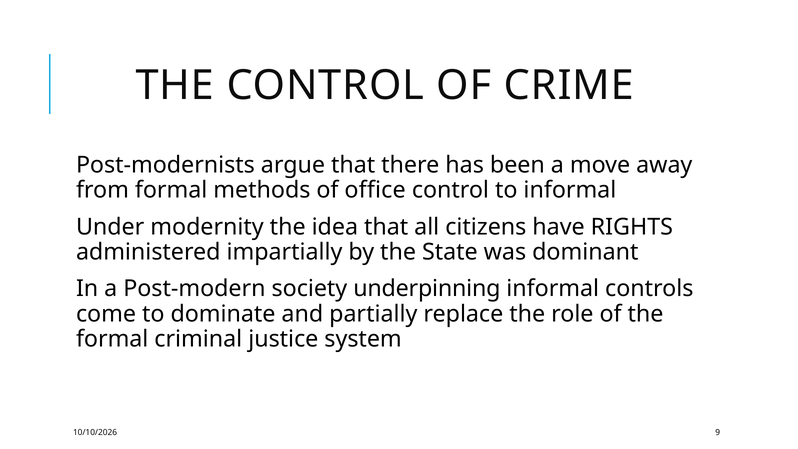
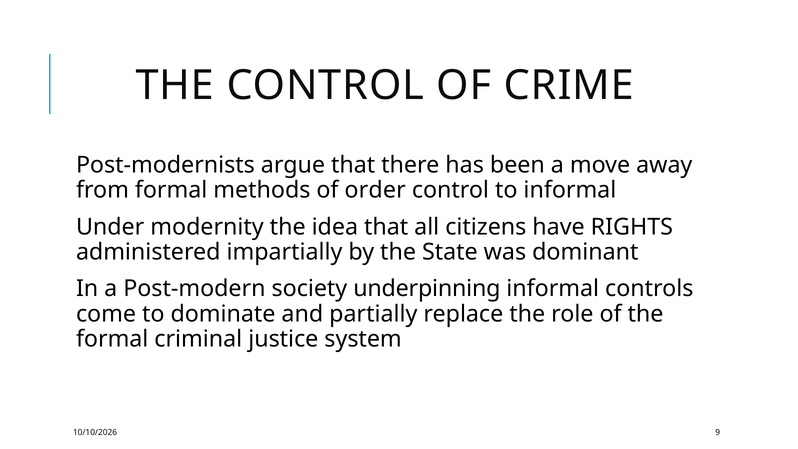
office: office -> order (375, 190)
